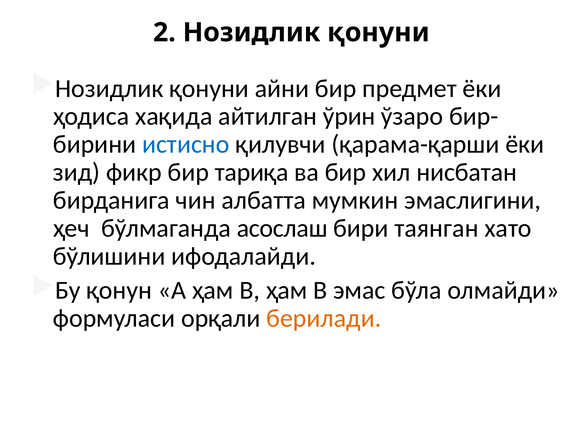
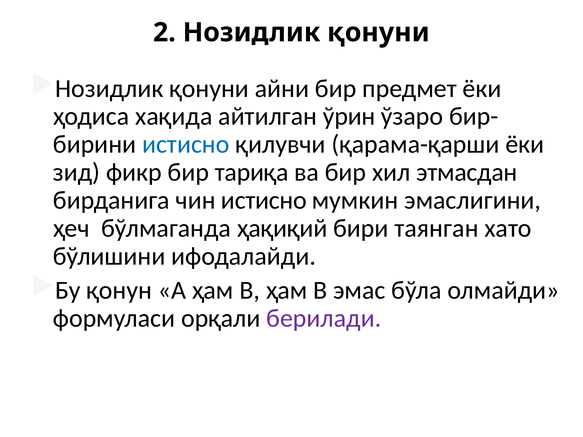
нисбатан: нисбатан -> этмасдан (467, 173)
чин албатта: албатта -> истисно (264, 201)
асослаш: асослаш -> ҳақиқий (282, 229)
берилади colour: orange -> purple (324, 319)
